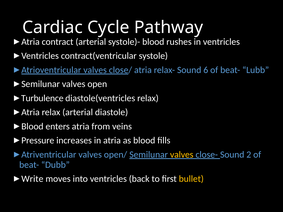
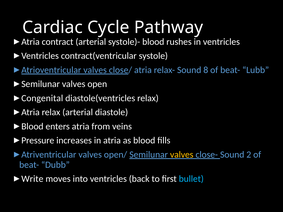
6: 6 -> 8 (206, 70)
Turbulence: Turbulence -> Congenital (42, 98)
bullet colour: yellow -> light blue (191, 179)
